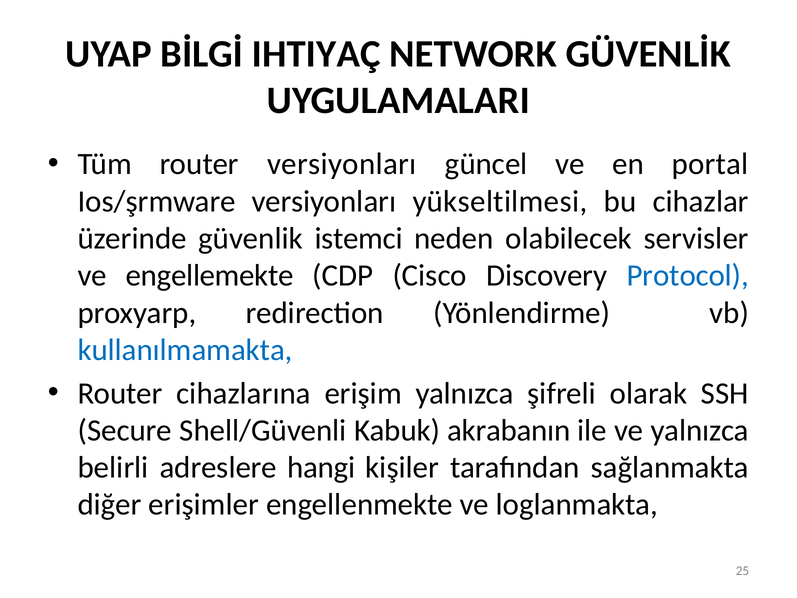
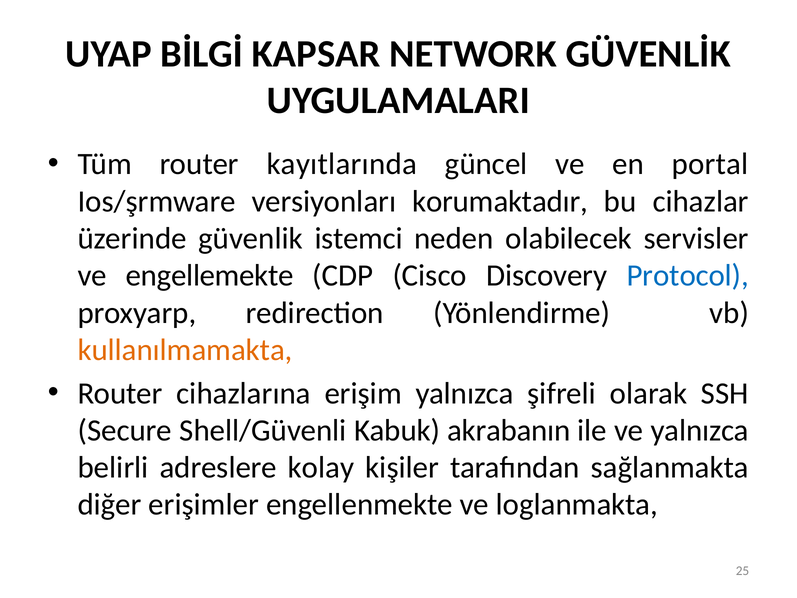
IHTIYAÇ: IHTIYAÇ -> KAPSAR (316, 54)
router versiyonları: versiyonları -> kayıtlarında (342, 164)
yükseltilmesi: yükseltilmesi -> korumaktadır (500, 201)
kullanılmamakta colour: blue -> orange (185, 350)
hangi: hangi -> kolay (321, 467)
